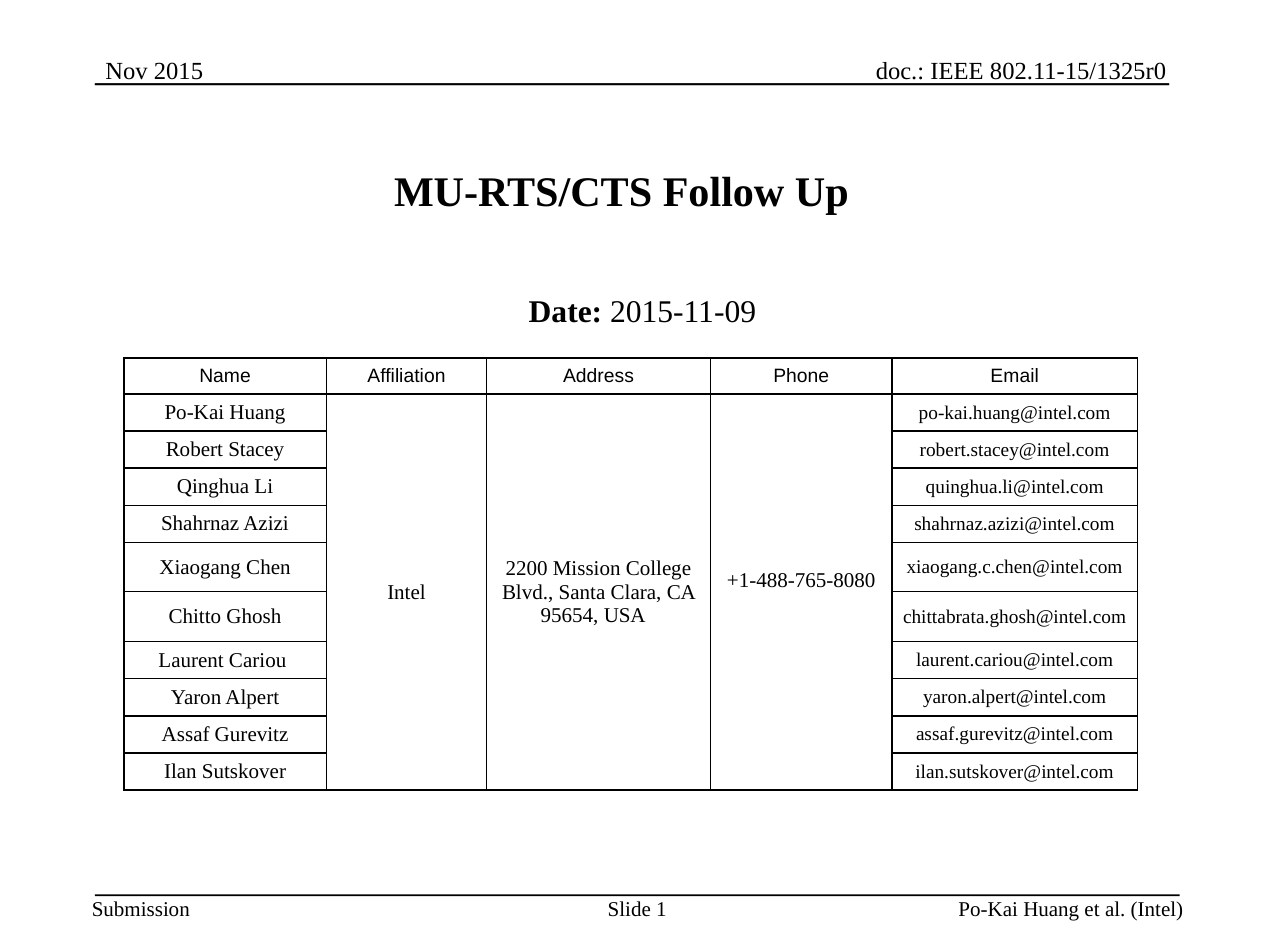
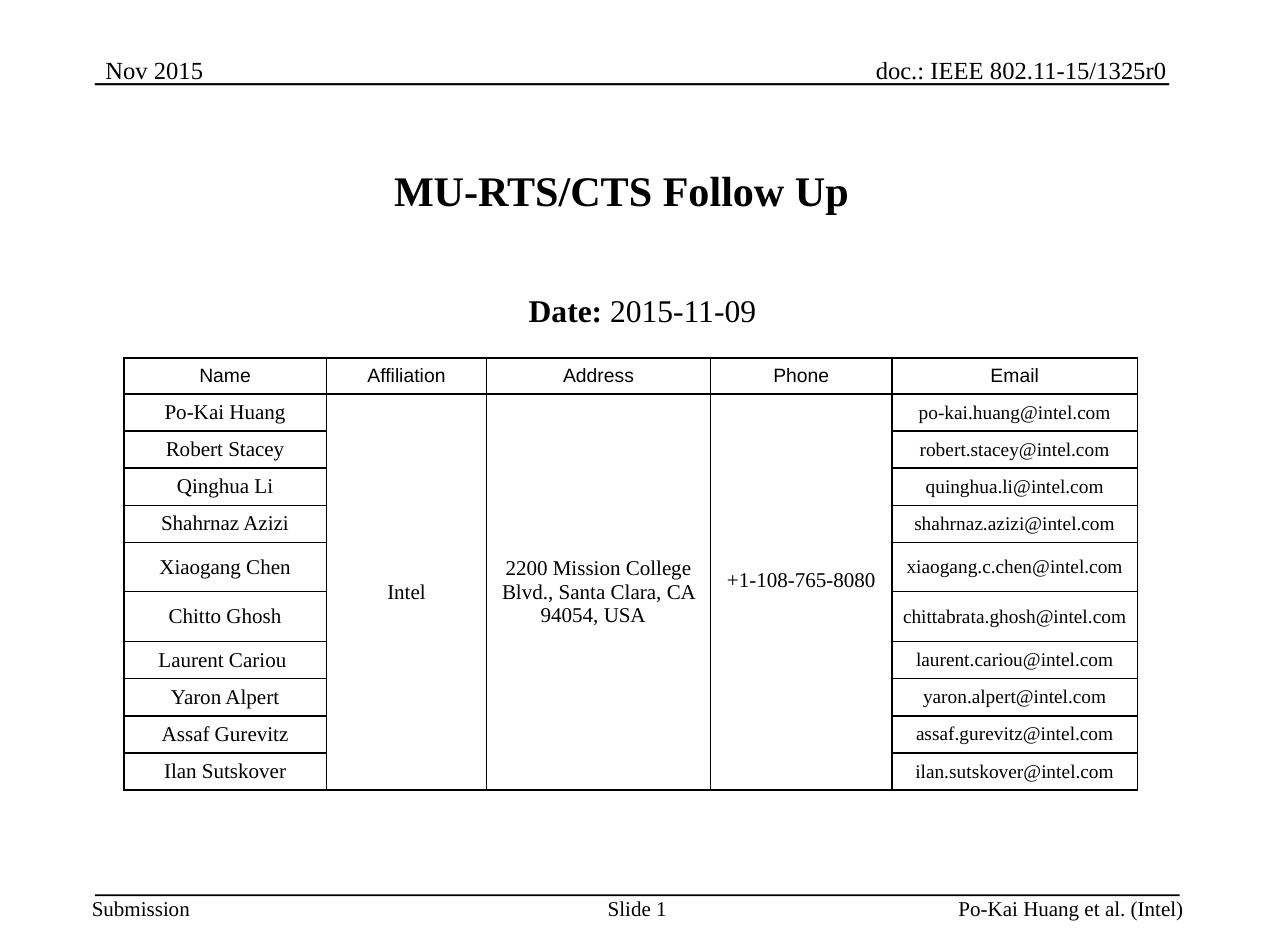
+1-488-765-8080: +1-488-765-8080 -> +1-108-765-8080 (801, 580)
95654: 95654 -> 94054 (570, 615)
